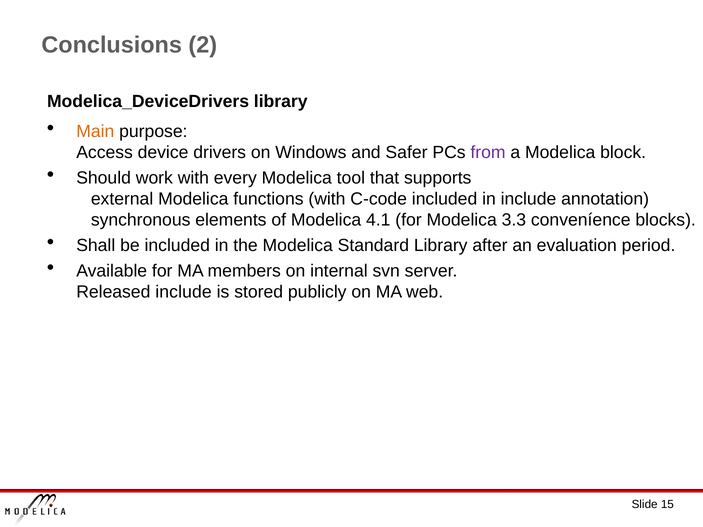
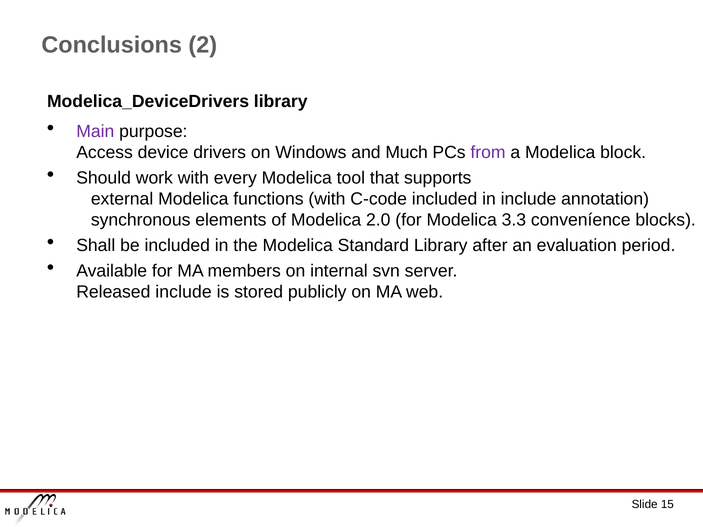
Main colour: orange -> purple (95, 131)
Safer: Safer -> Much (407, 153)
4.1: 4.1 -> 2.0 (378, 220)
